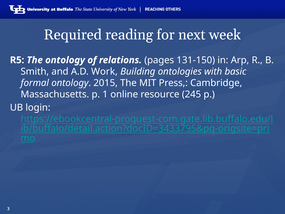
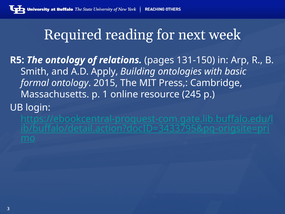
Work: Work -> Apply (105, 71)
